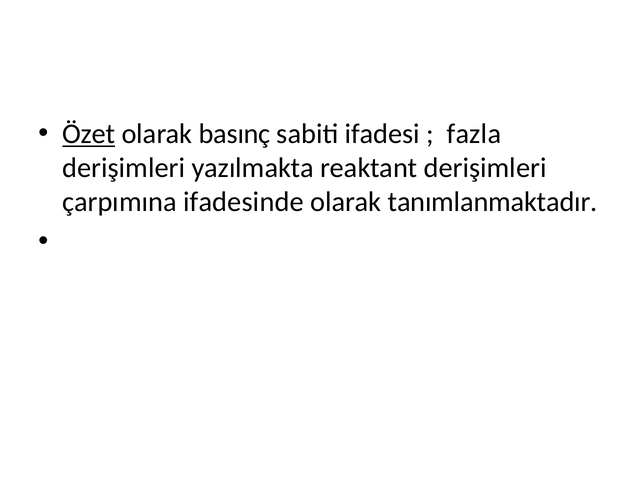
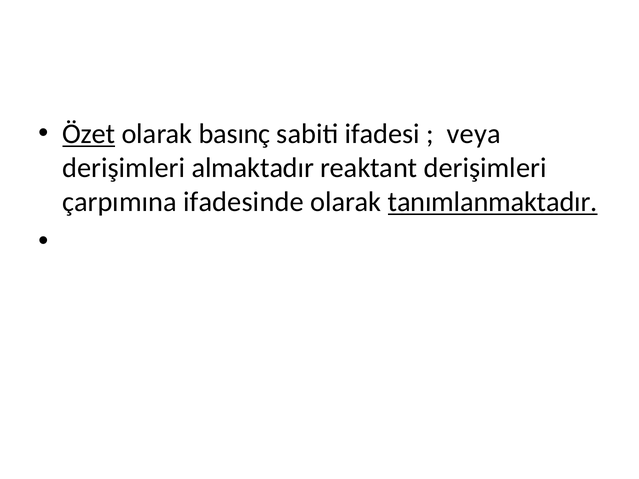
fazla: fazla -> veya (474, 134)
yazılmakta: yazılmakta -> almaktadır (253, 168)
tanımlanmaktadır underline: none -> present (493, 202)
